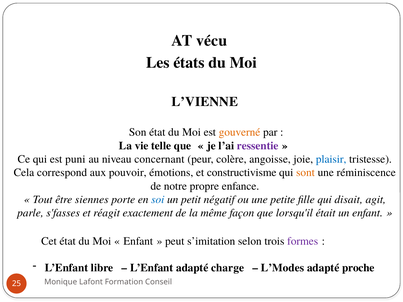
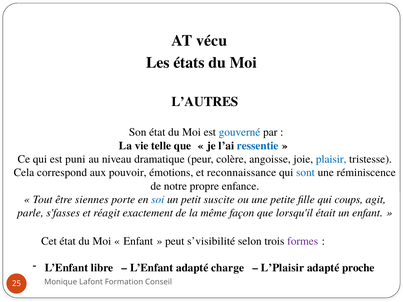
L’VIENNE: L’VIENNE -> L’AUTRES (205, 102)
gouverné colour: orange -> blue (240, 132)
ressentie colour: purple -> blue (258, 146)
concernant: concernant -> dramatique (159, 159)
constructivisme: constructivisme -> reconnaissance (242, 173)
sont colour: orange -> blue (305, 173)
négatif: négatif -> suscite (219, 200)
disait: disait -> coups (349, 200)
s’imitation: s’imitation -> s’visibilité (211, 241)
L’Modes: L’Modes -> L’Plaisir (283, 268)
